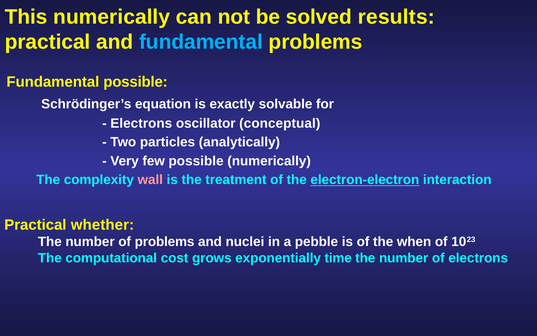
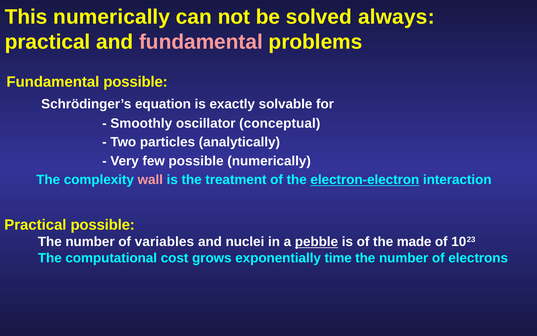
results: results -> always (396, 17)
fundamental colour: light blue -> pink (201, 42)
Electrons: Electrons -> Smoothly (141, 123)
Practical whether: whether -> possible (103, 225)
of problems: problems -> variables (164, 242)
pebble underline: none -> present (316, 242)
when: when -> made (414, 242)
